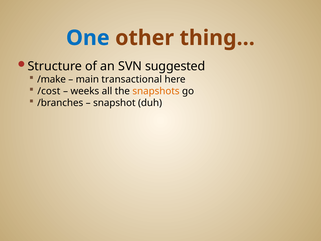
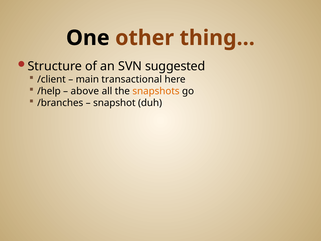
One colour: blue -> black (88, 38)
/make: /make -> /client (51, 79)
/cost: /cost -> /help (49, 91)
weeks: weeks -> above (85, 91)
